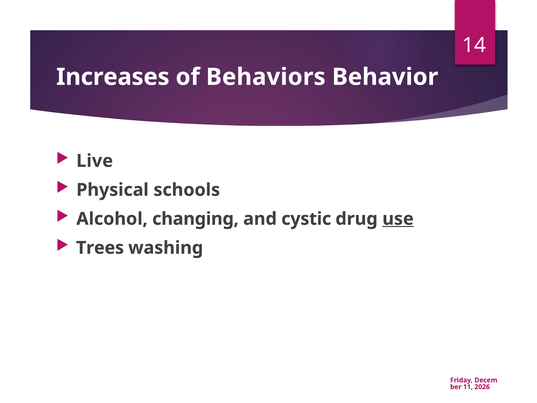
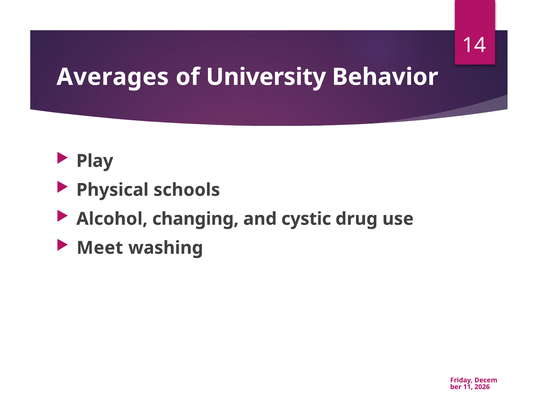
Increases: Increases -> Averages (113, 77)
Behaviors: Behaviors -> University (266, 77)
Live: Live -> Play (95, 161)
use underline: present -> none (398, 219)
Trees: Trees -> Meet (100, 248)
